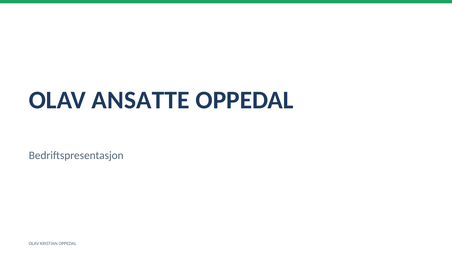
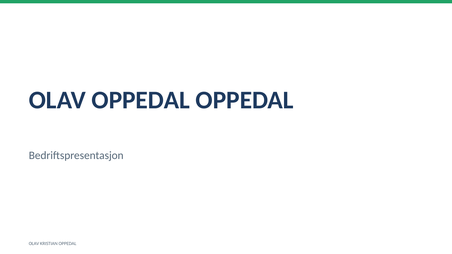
OLAV ANSATTE: ANSATTE -> OPPEDAL (141, 100)
